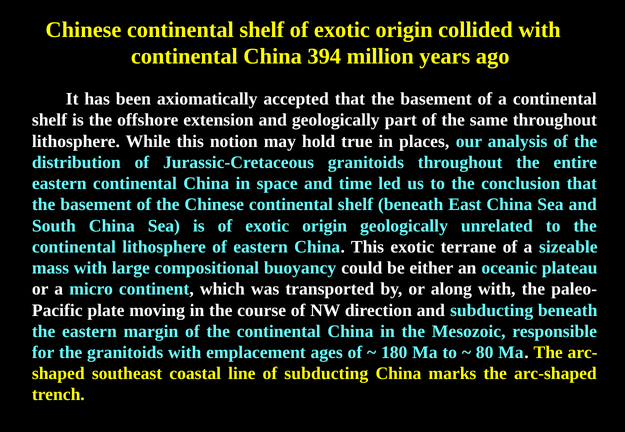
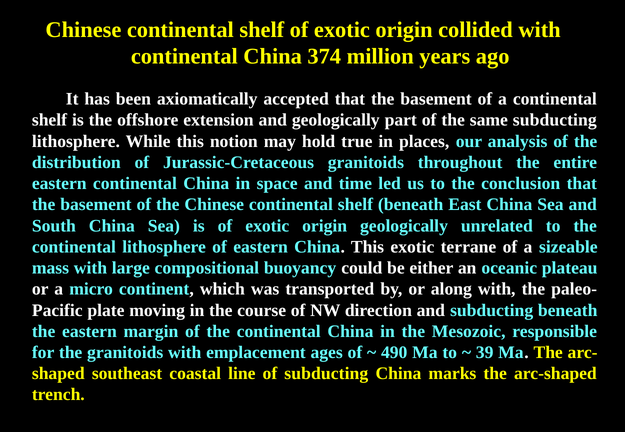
394: 394 -> 374 (324, 57)
same throughout: throughout -> subducting (555, 120)
180: 180 -> 490 (394, 353)
80: 80 -> 39 (485, 353)
